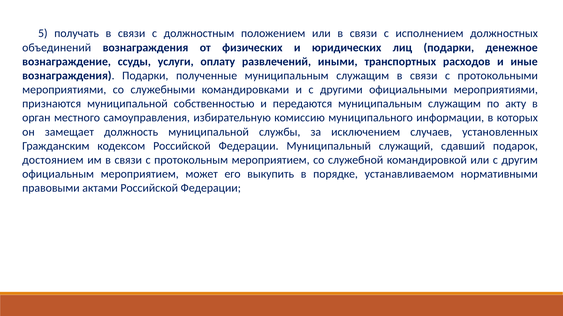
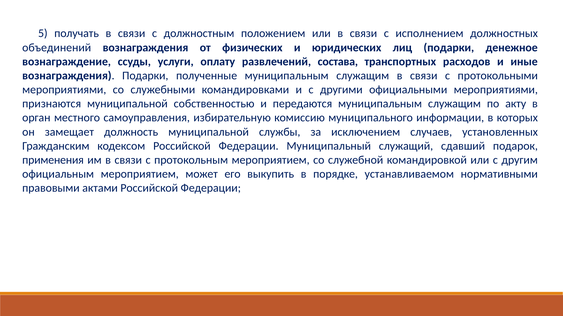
иными: иными -> состава (338, 62)
достоянием: достоянием -> применения (53, 160)
